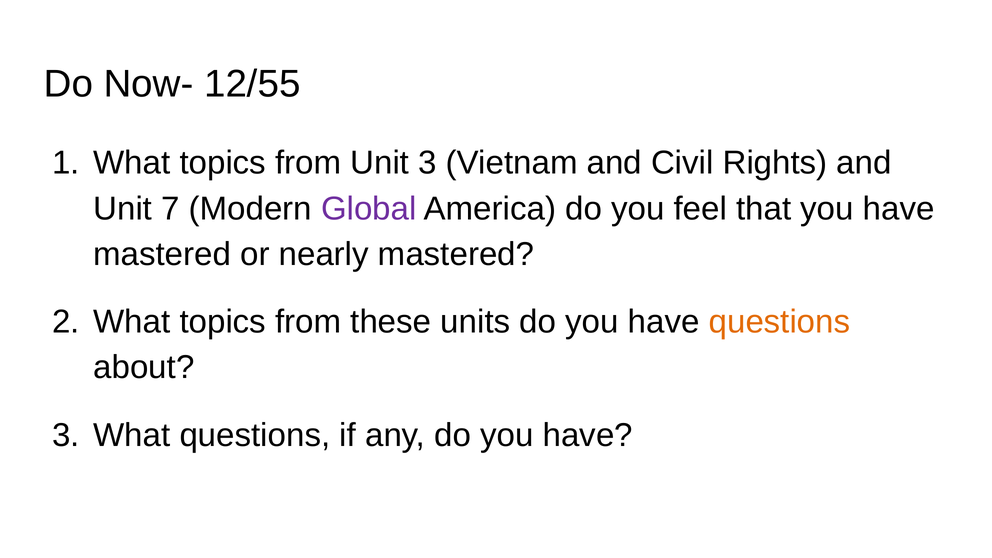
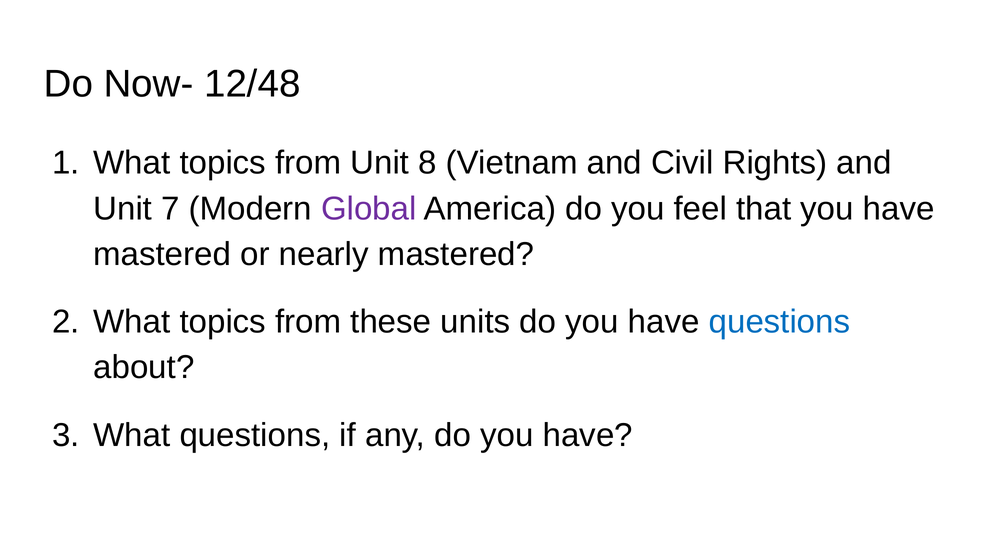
12/55: 12/55 -> 12/48 (252, 84)
Unit 3: 3 -> 8 (428, 163)
questions colour: orange -> blue (780, 322)
